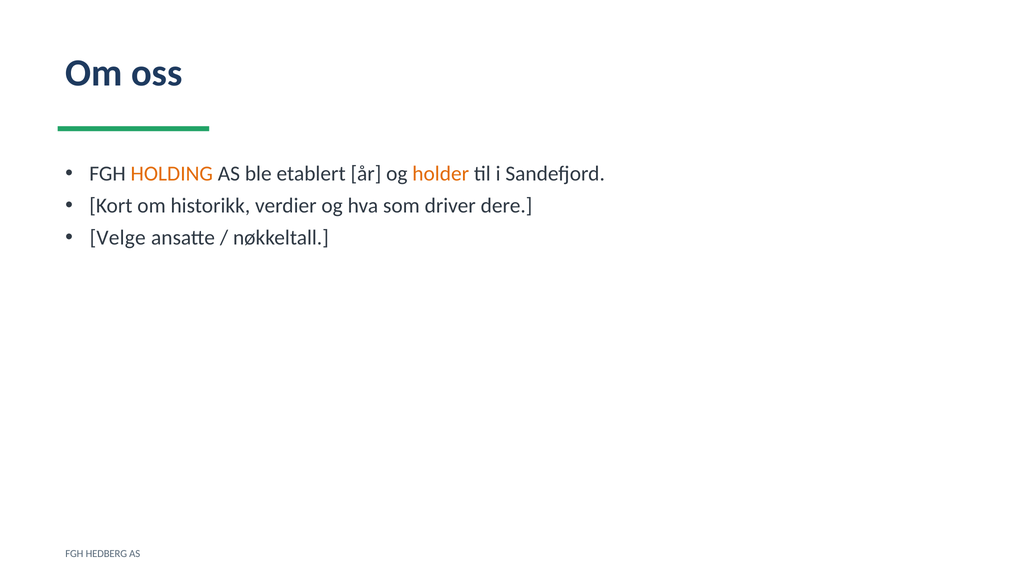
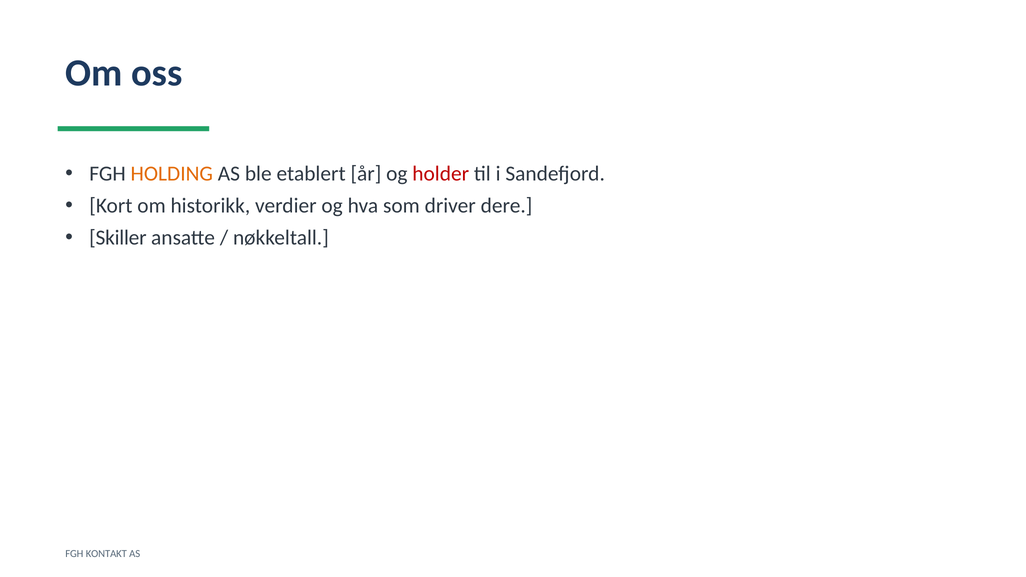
holder colour: orange -> red (441, 174)
Velge: Velge -> Skiller (118, 238)
HEDBERG: HEDBERG -> KONTAKT (106, 554)
